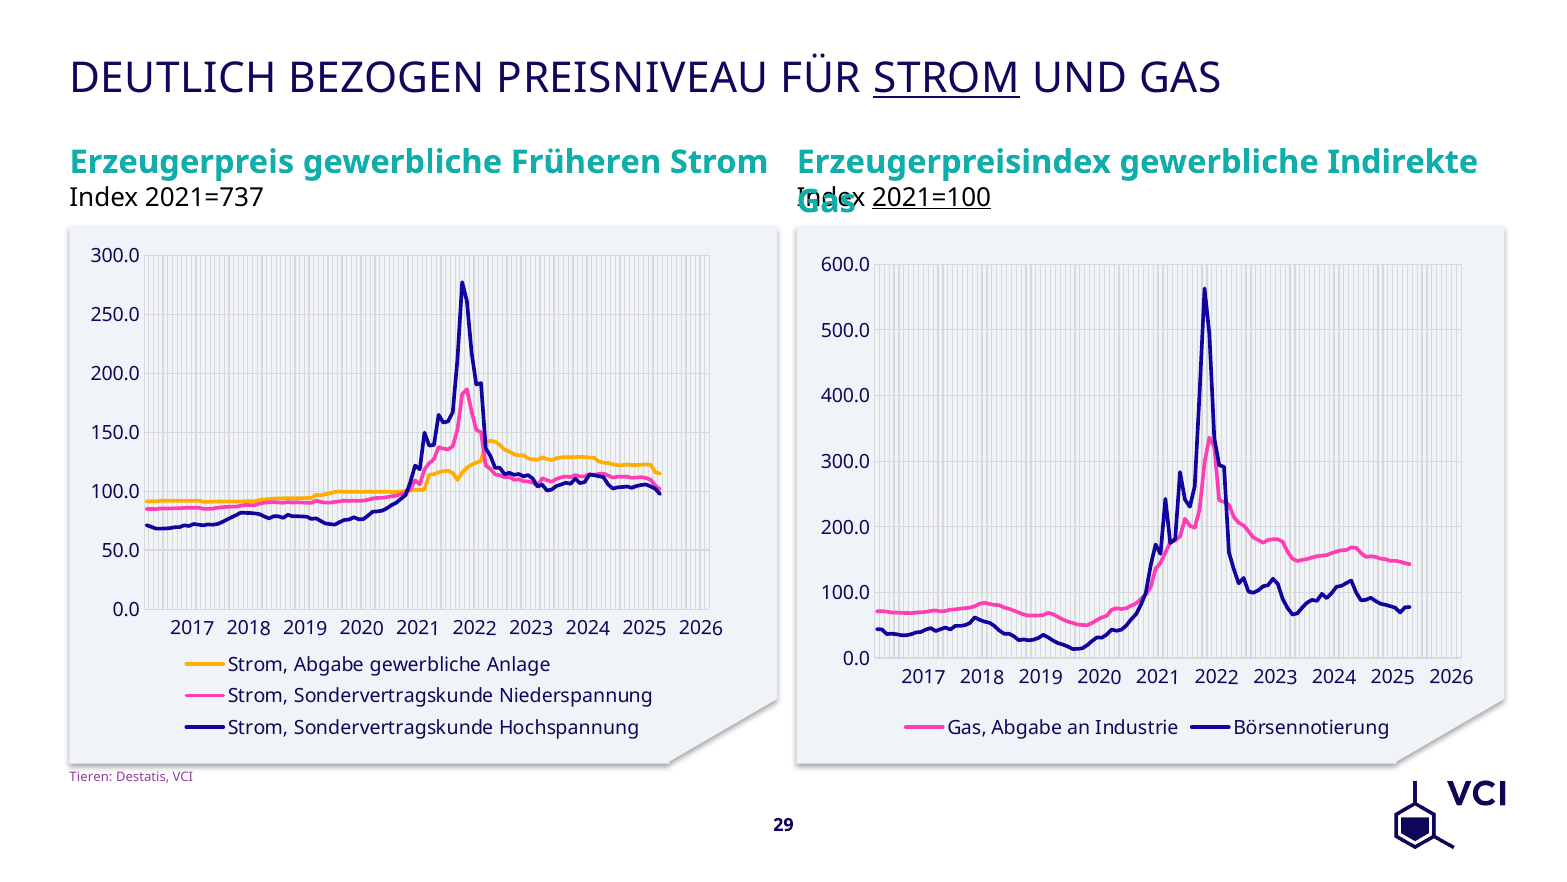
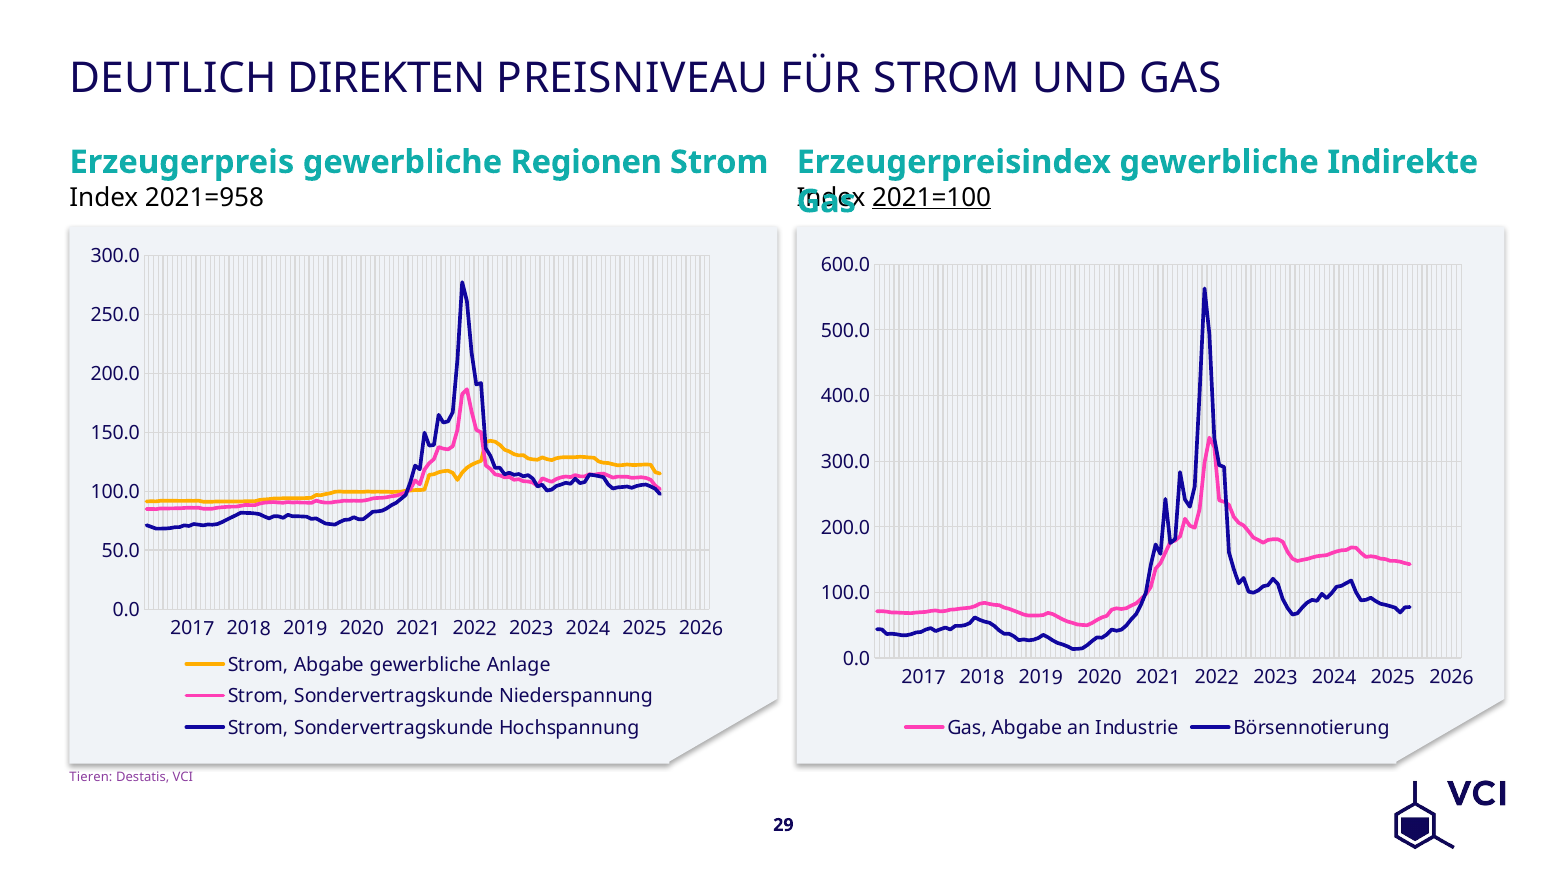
BEZOGEN: BEZOGEN -> DIREKTEN (387, 79)
STROM underline: present -> none (947, 79)
Früheren: Früheren -> Regionen (586, 162)
2021=737: 2021=737 -> 2021=958 (204, 197)
